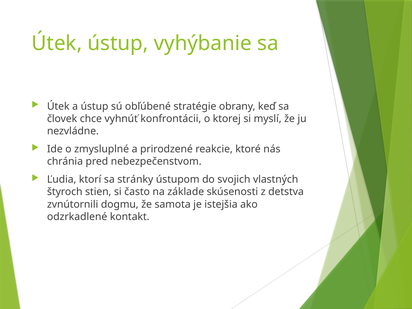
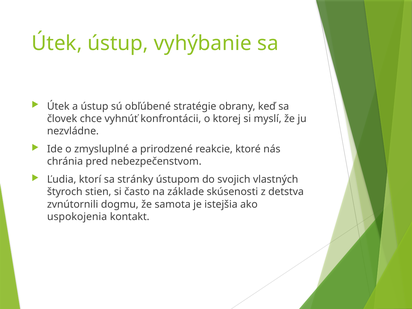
odzrkadlené: odzrkadlené -> uspokojenia (77, 217)
